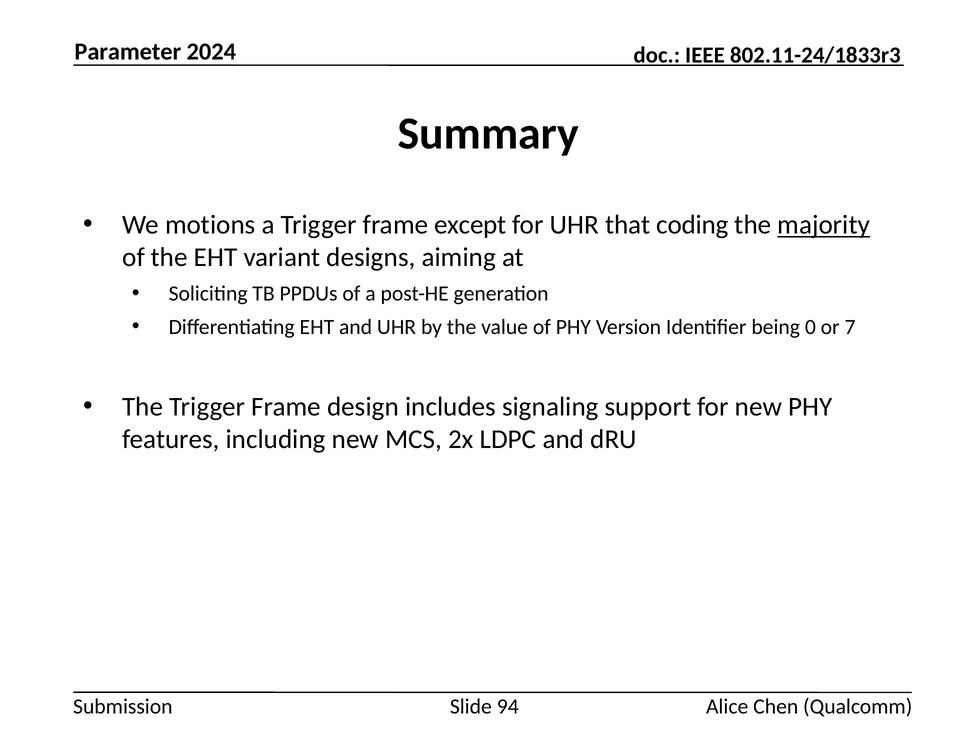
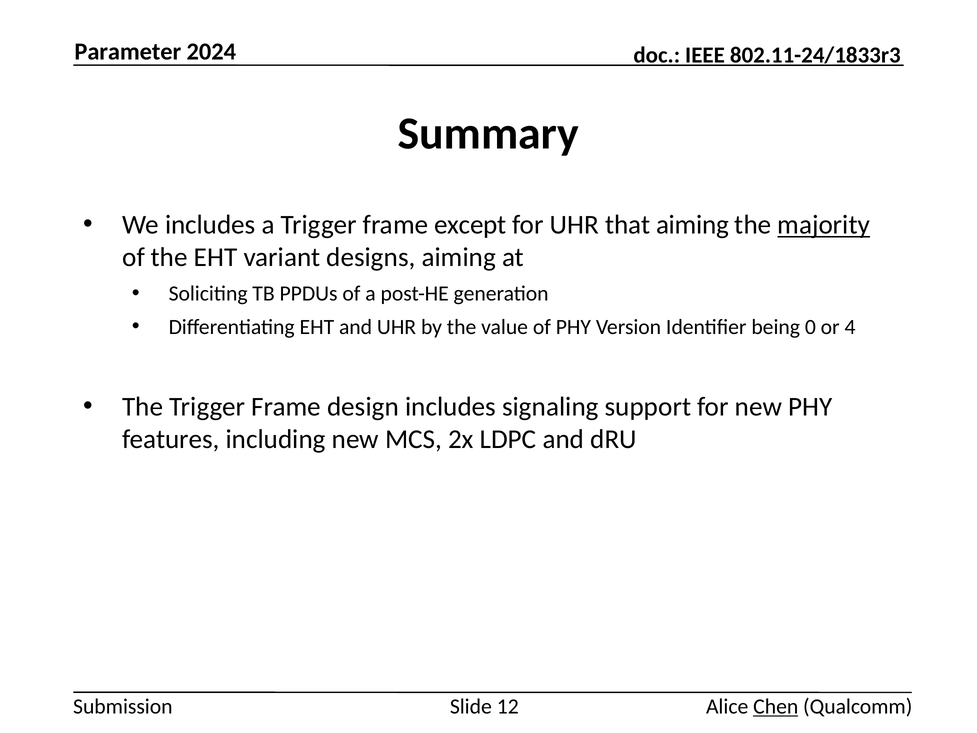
We motions: motions -> includes (210, 225)
that coding: coding -> aiming (693, 225)
7: 7 -> 4 (850, 327)
94: 94 -> 12 (508, 706)
Chen underline: none -> present (776, 706)
